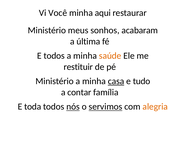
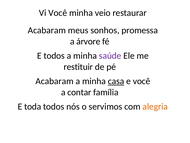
aqui: aqui -> veio (103, 13)
Ministério: Ministério -> Acabaram (47, 30)
acabaram: acabaram -> promessa (140, 30)
última: última -> árvore (88, 41)
saúde colour: orange -> purple (110, 56)
Ministério: Ministério -> Acabaram (55, 81)
e tudo: tudo -> você (142, 81)
nós underline: present -> none (73, 106)
servimos underline: present -> none (105, 106)
